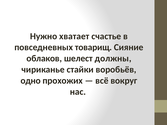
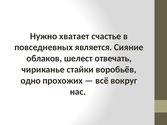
товарищ: товарищ -> является (93, 47)
должны: должны -> отвечать (113, 59)
